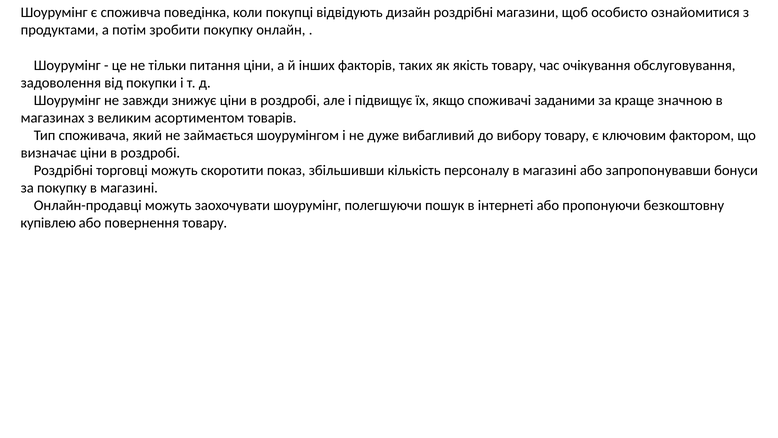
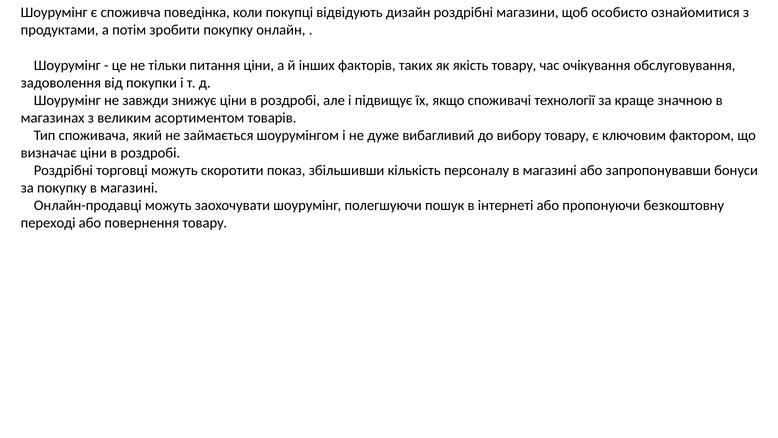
заданими: заданими -> технології (565, 100)
купівлею: купівлею -> переході (48, 223)
